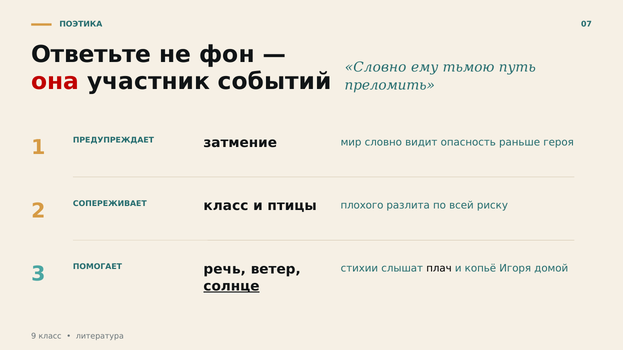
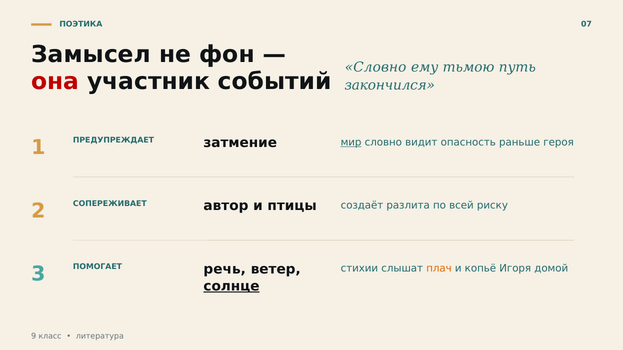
Ответьте: Ответьте -> Замысел (91, 55)
преломить: преломить -> закончился (390, 85)
мир underline: none -> present (351, 142)
СОПЕРЕЖИВАЕТ класс: класс -> автор (226, 206)
плохого: плохого -> создаёт (362, 206)
плач colour: black -> orange (439, 269)
